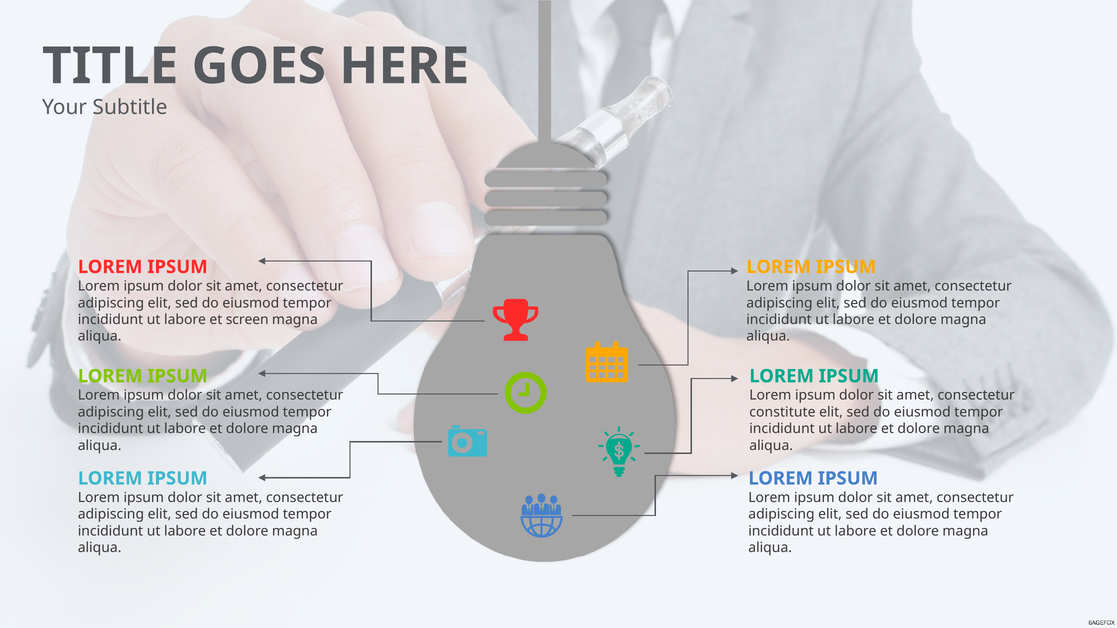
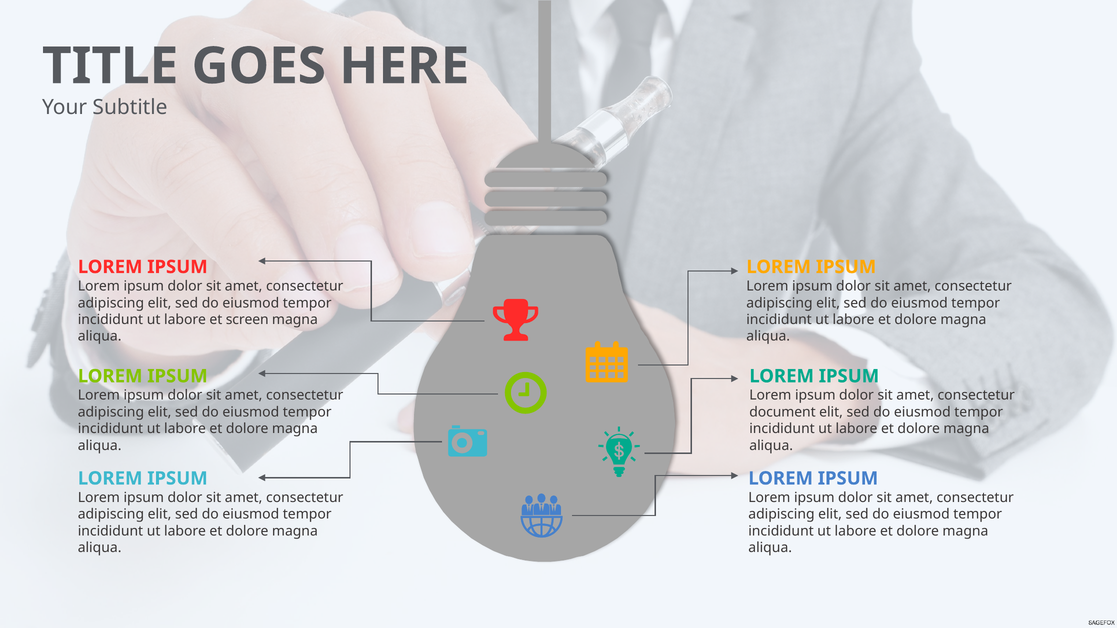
constitute: constitute -> document (783, 412)
